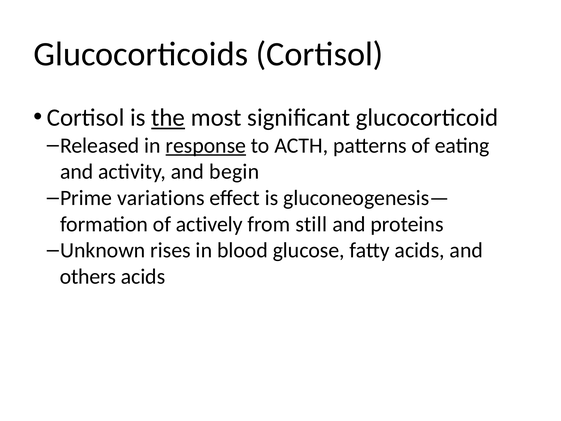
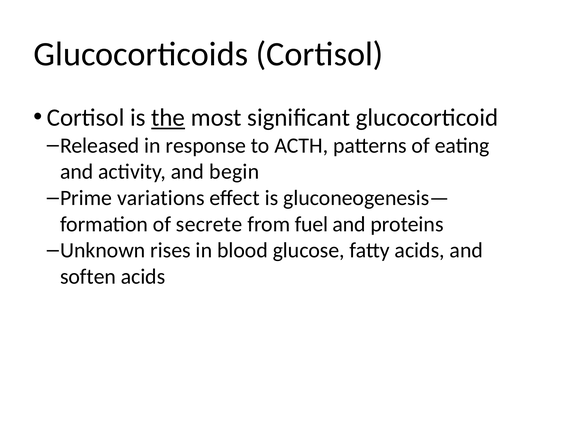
response underline: present -> none (206, 145)
actively: actively -> secrete (209, 224)
still: still -> fuel (311, 224)
others: others -> soften (88, 276)
